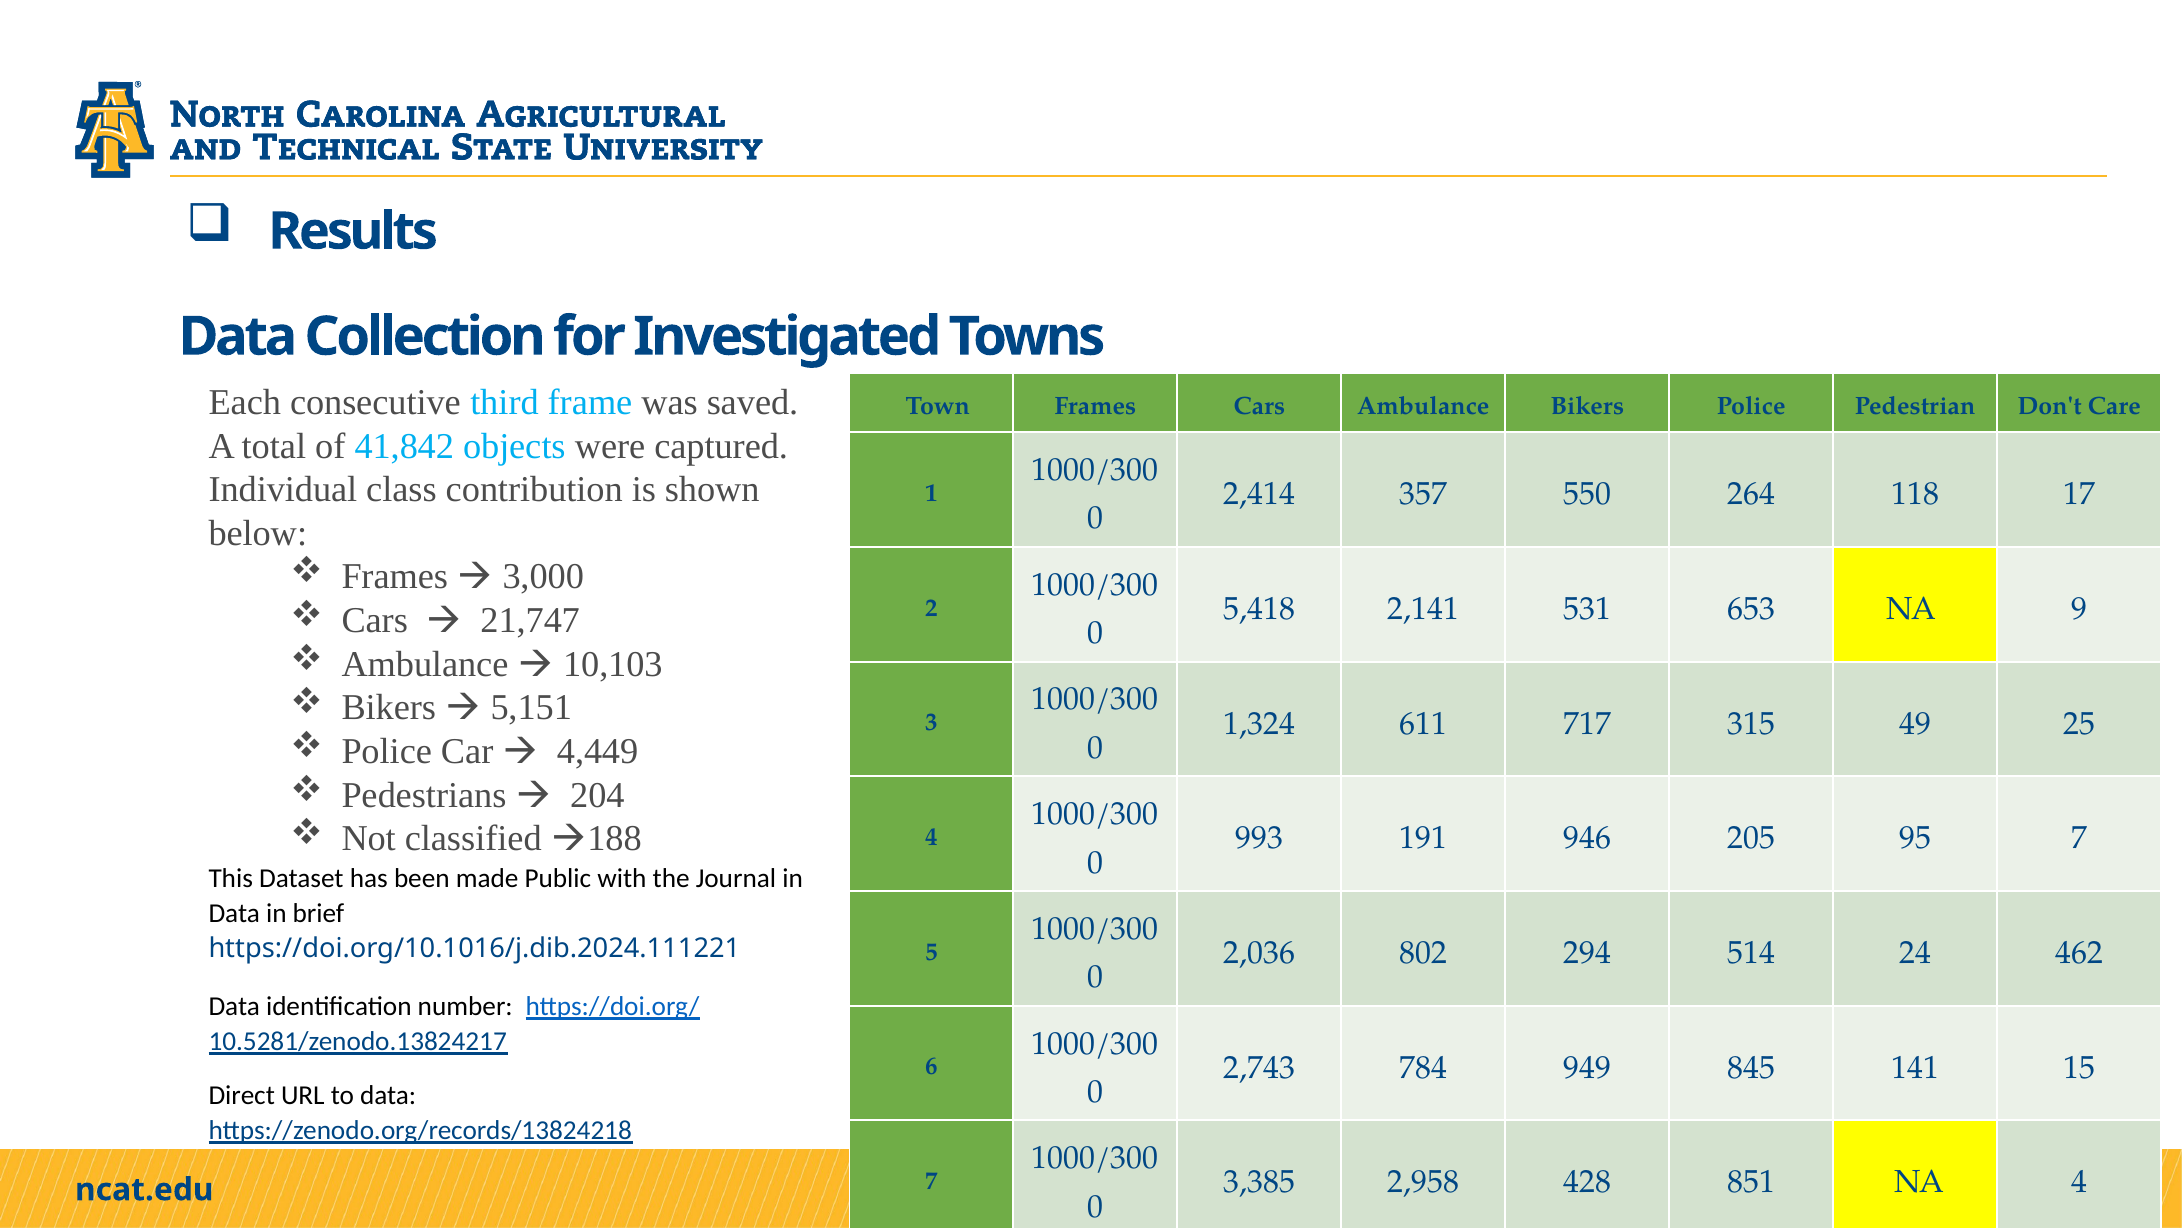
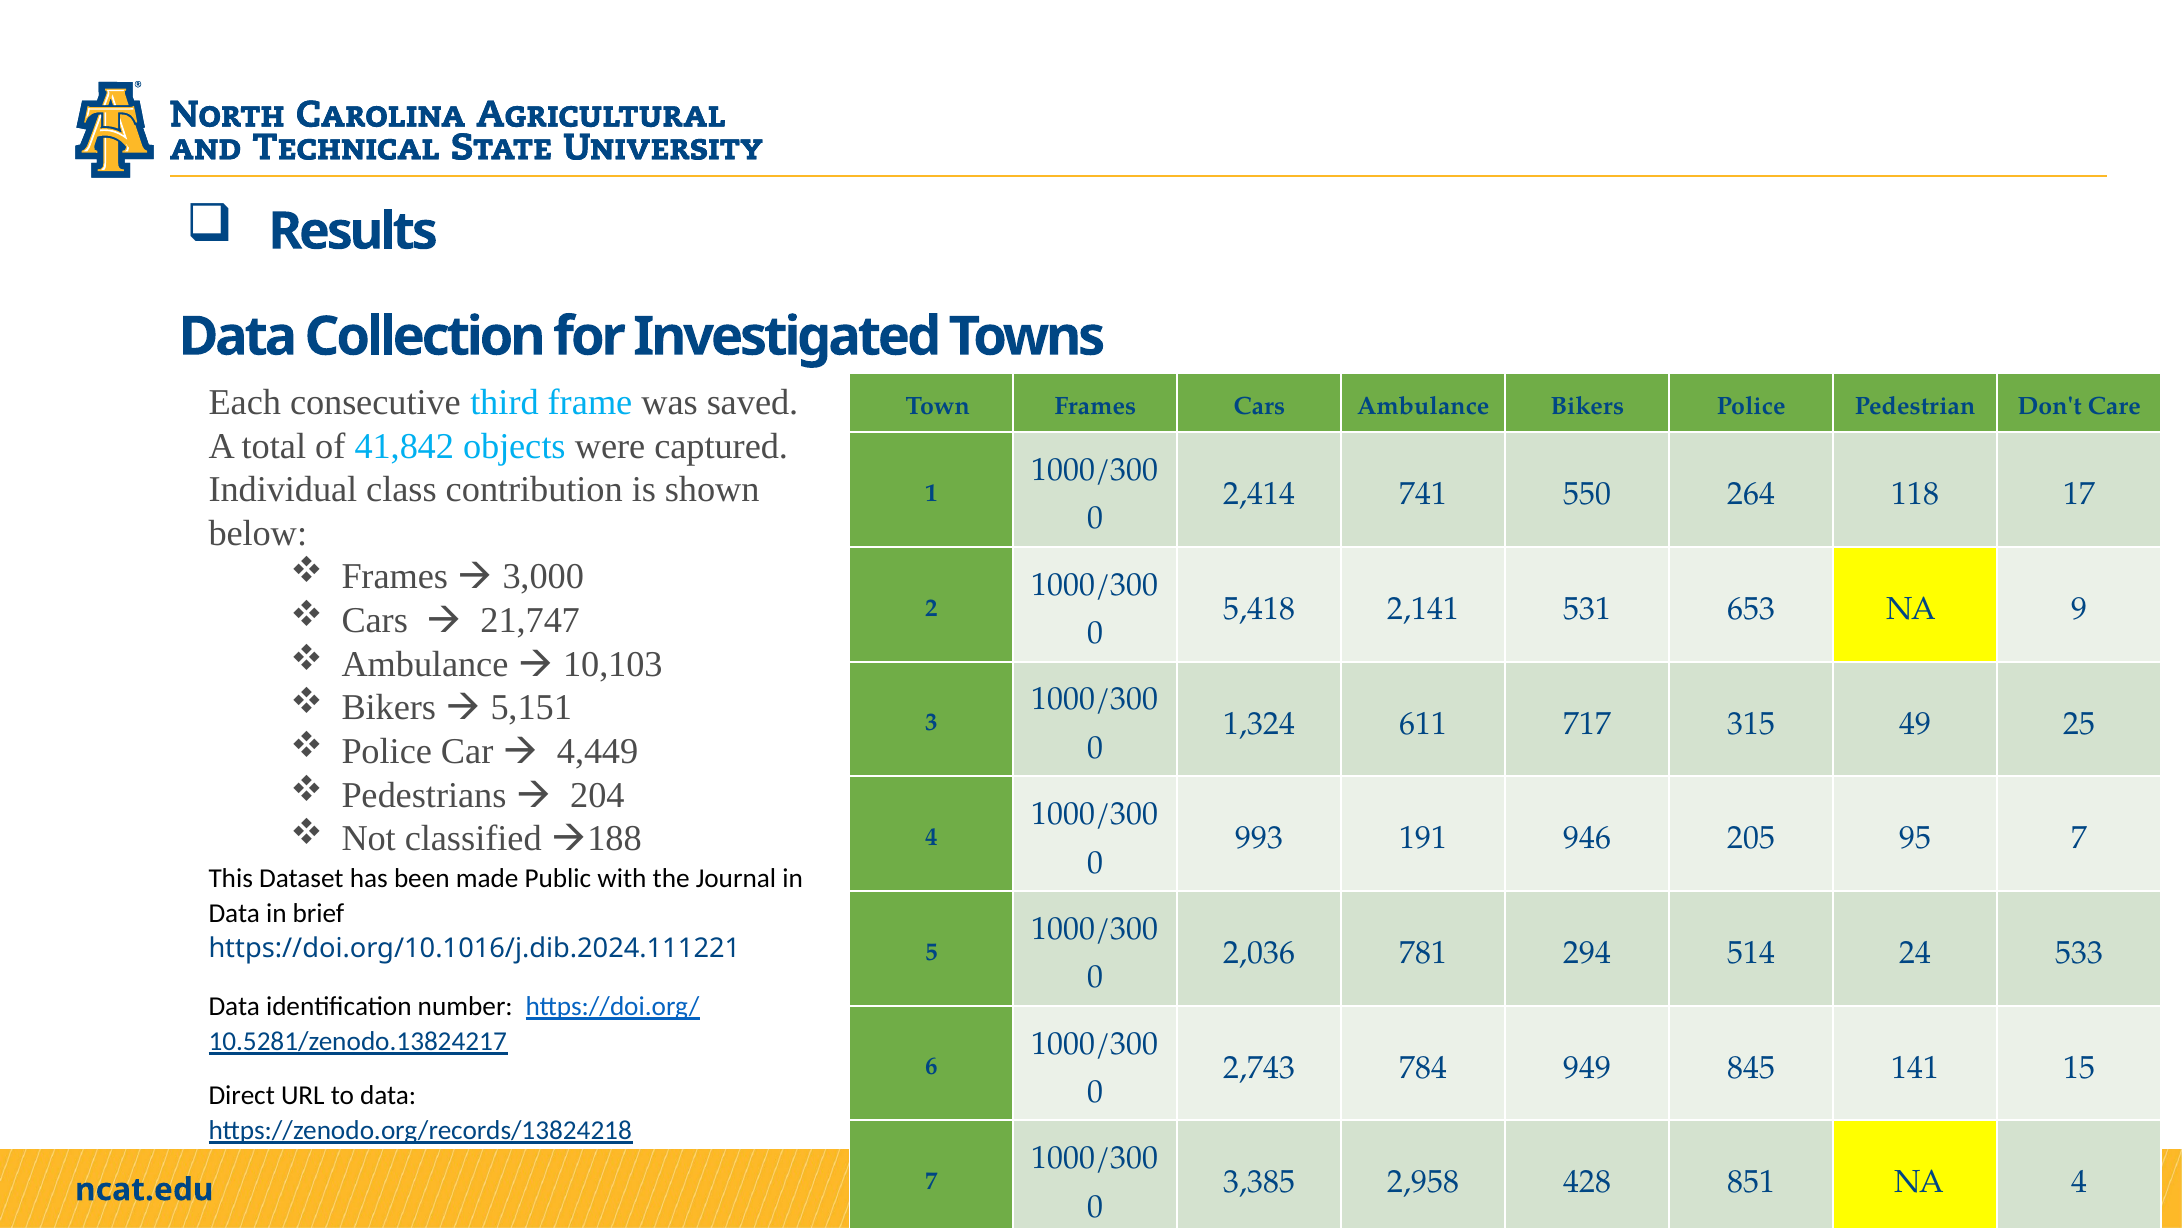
357: 357 -> 741 (1423, 494)
2,036 802: 802 -> 781 (1423, 953)
462: 462 -> 533 (2079, 953)
